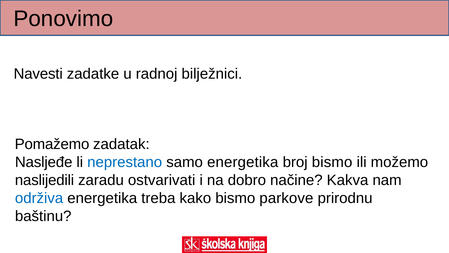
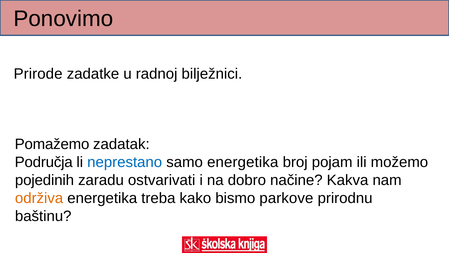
Navesti: Navesti -> Prirode (38, 74)
Nasljeđe: Nasljeđe -> Područja (44, 162)
broj bismo: bismo -> pojam (332, 162)
naslijedili: naslijedili -> pojedinih (44, 180)
održiva colour: blue -> orange (39, 198)
